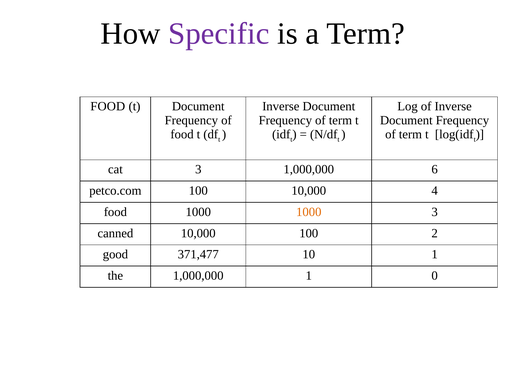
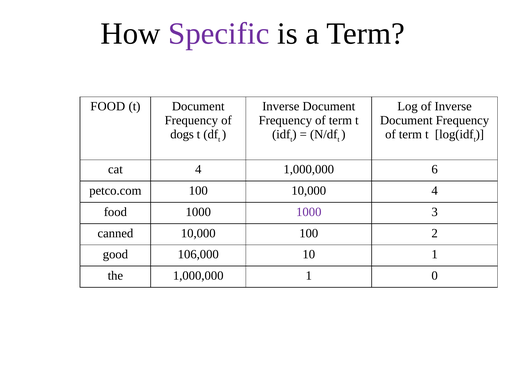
food: food -> dogs (182, 135)
cat 3: 3 -> 4 (198, 170)
1000 colour: orange -> purple (309, 212)
371,477: 371,477 -> 106,000 (198, 255)
